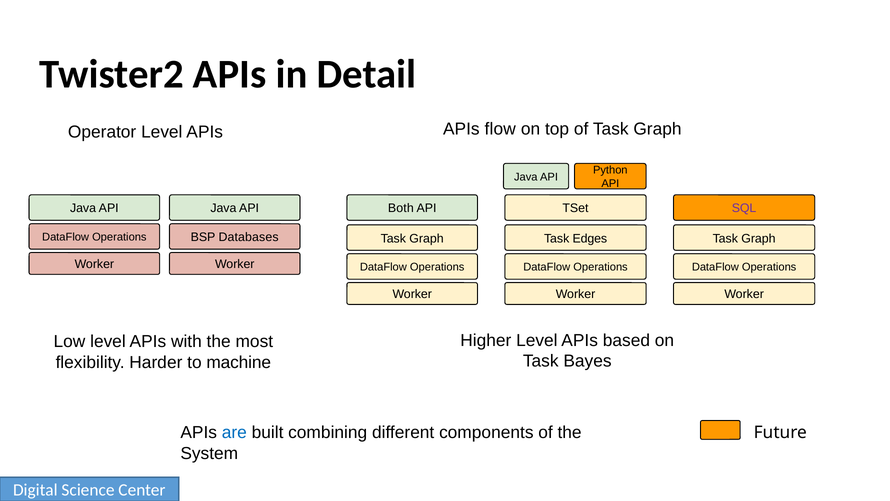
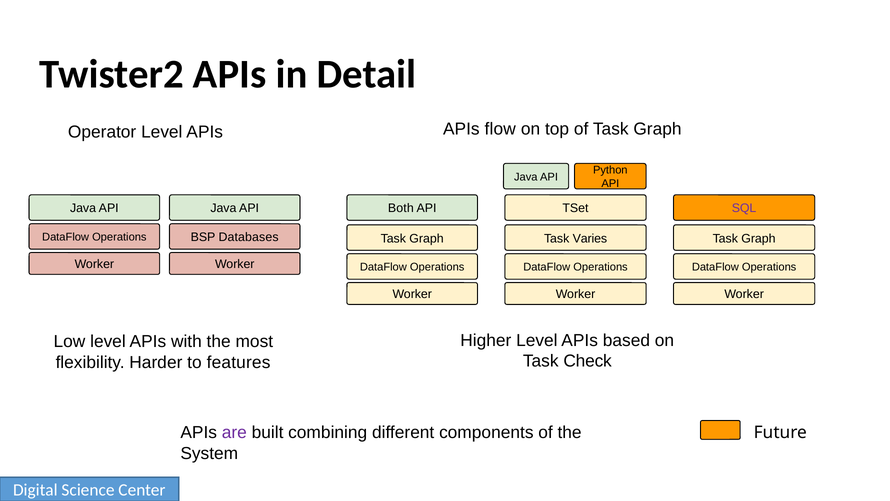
Edges: Edges -> Varies (590, 238)
Bayes: Bayes -> Check (588, 361)
machine: machine -> features (239, 362)
are colour: blue -> purple (234, 432)
